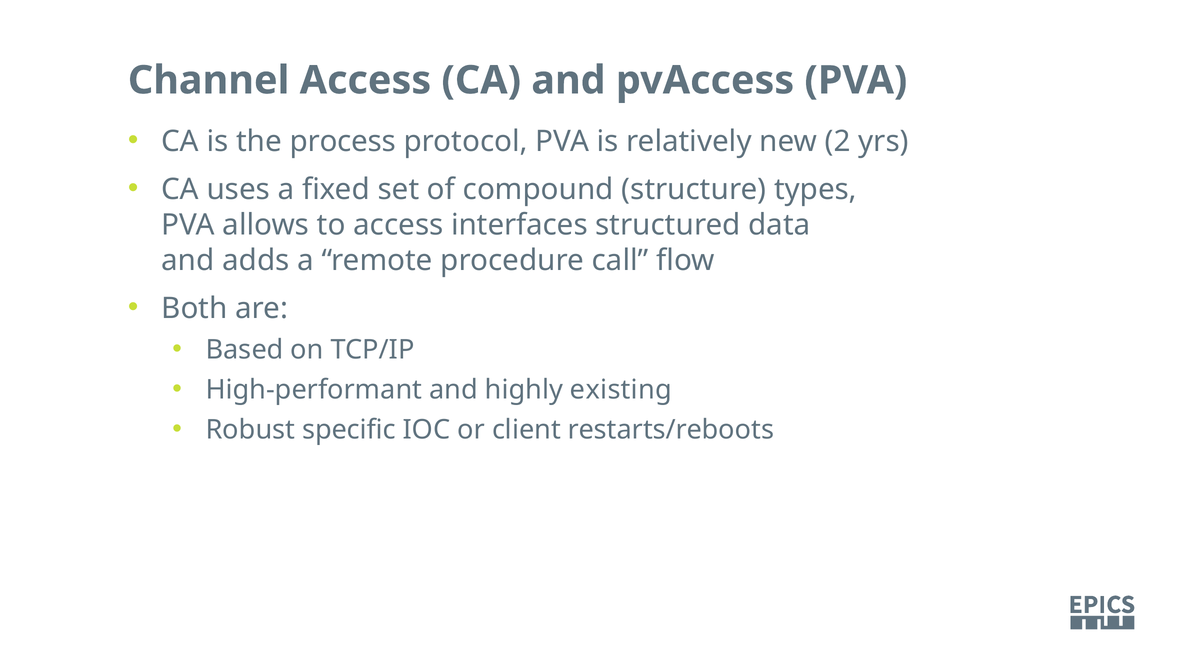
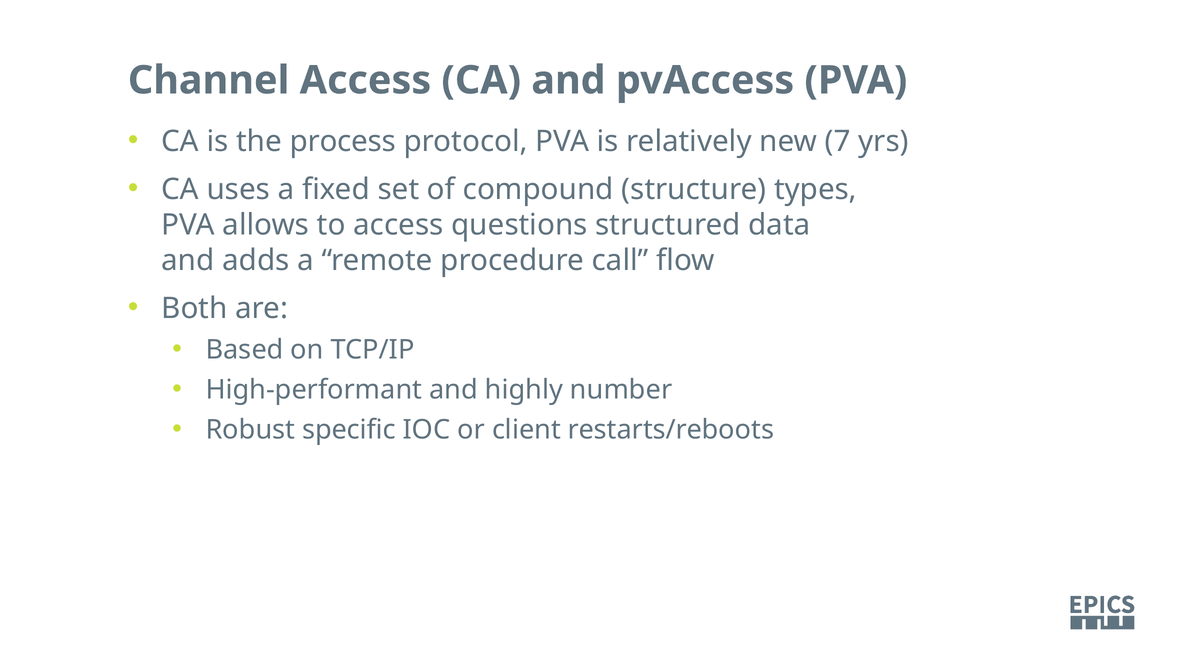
2: 2 -> 7 (838, 141)
interfaces: interfaces -> questions (519, 225)
existing: existing -> number (621, 390)
